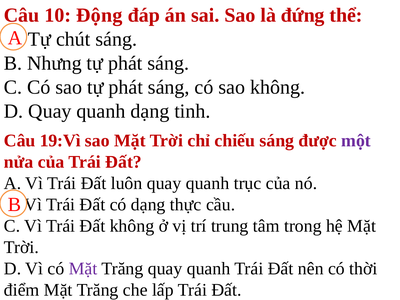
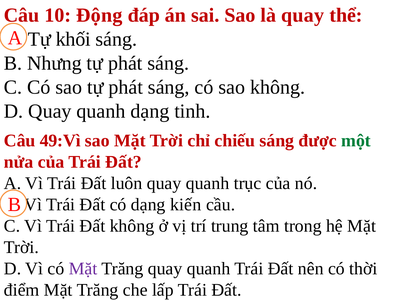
là đứng: đứng -> quay (303, 15)
chút: chút -> khối (73, 39)
19:Vì: 19:Vì -> 49:Vì (60, 141)
một colour: purple -> green (356, 141)
thực: thực -> kiến (186, 205)
